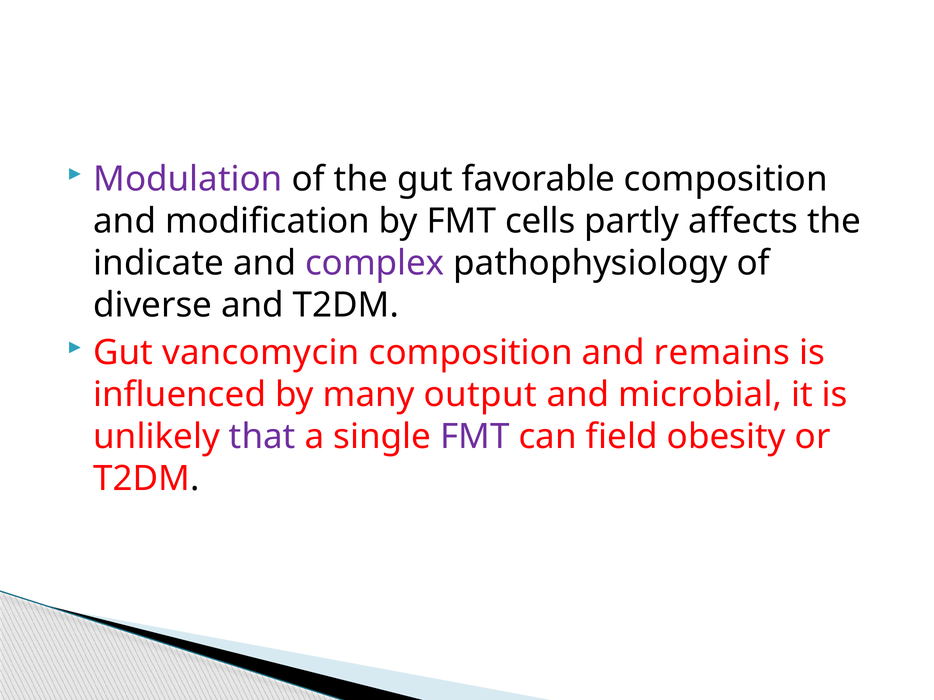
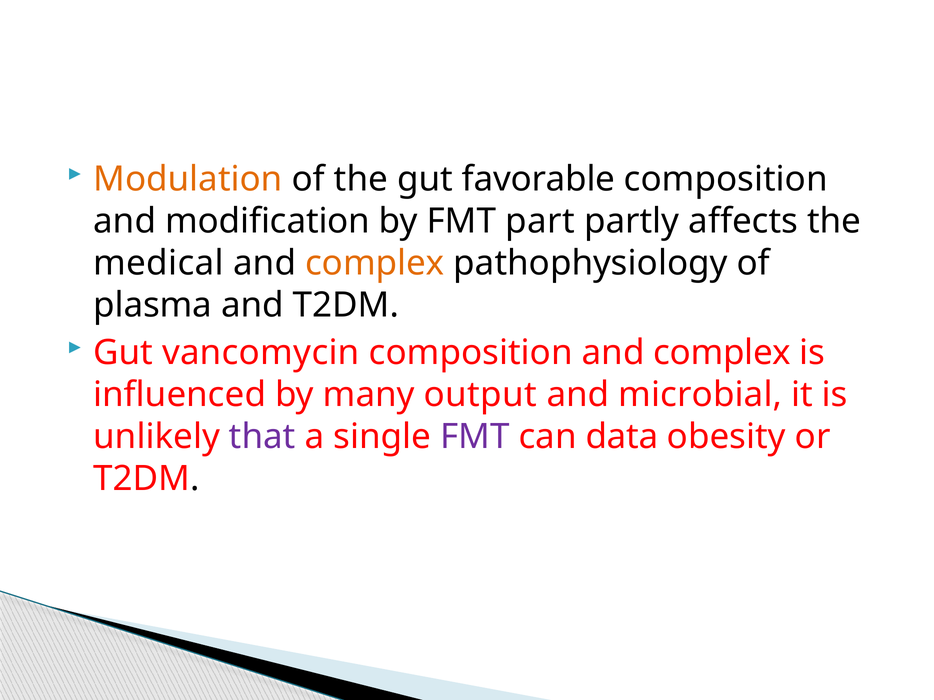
Modulation colour: purple -> orange (188, 179)
cells: cells -> part (540, 221)
indicate: indicate -> medical (159, 264)
complex colour: purple -> orange (375, 264)
diverse: diverse -> plasma (153, 306)
composition and remains: remains -> complex (722, 353)
field: field -> data (622, 437)
